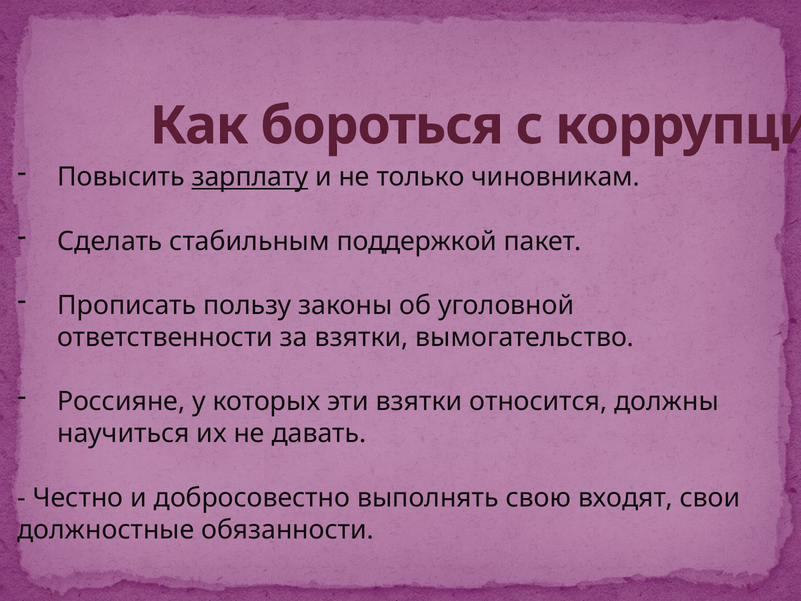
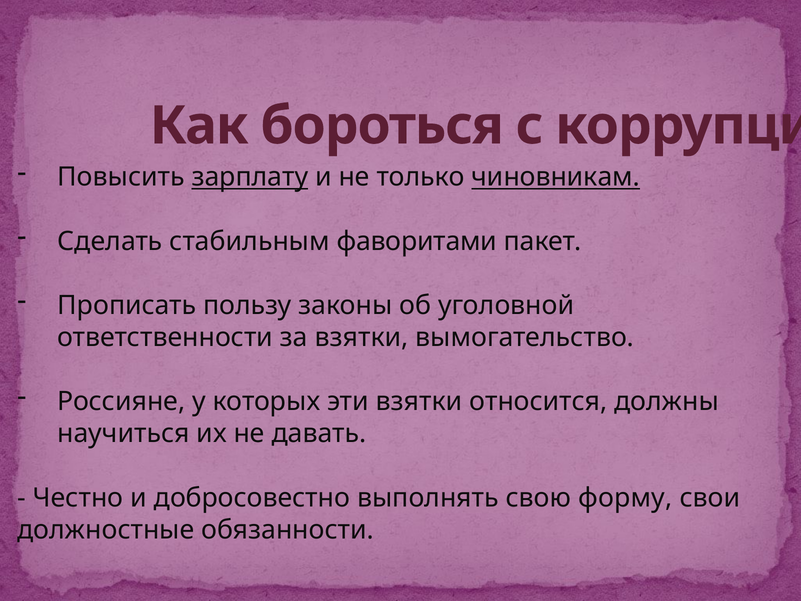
чиновникам underline: none -> present (556, 177)
поддержкой: поддержкой -> фаворитами (417, 241)
входят: входят -> форму (625, 497)
